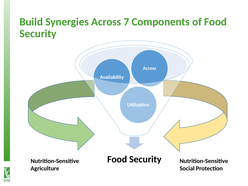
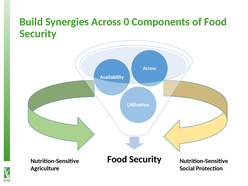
7: 7 -> 0 (126, 22)
